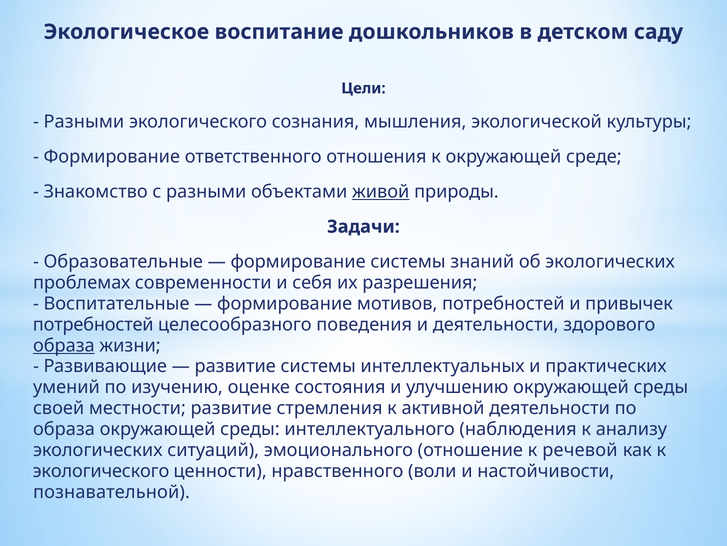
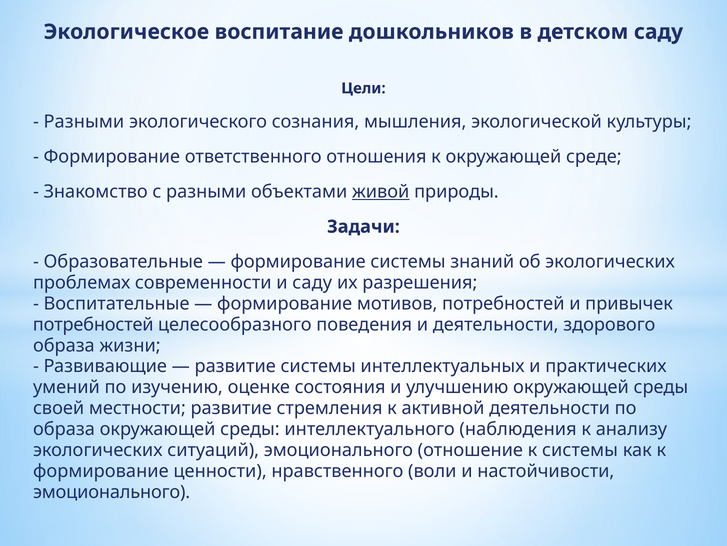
и себя: себя -> саду (312, 282)
образа underline: present -> none (64, 345)
к речевой: речевой -> системы (580, 450)
экологического: экологического -> формирование (101, 471)
познавательной: познавательной -> эмоционального (112, 492)
